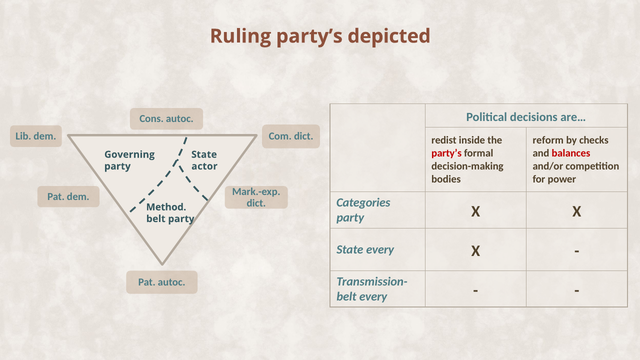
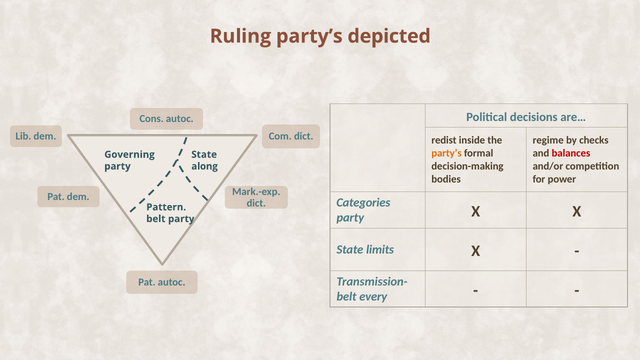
reform: reform -> regime (548, 140)
party’s colour: red -> orange (447, 153)
actor: actor -> along (205, 166)
Method: Method -> Pattern (166, 207)
State every: every -> limits (380, 250)
